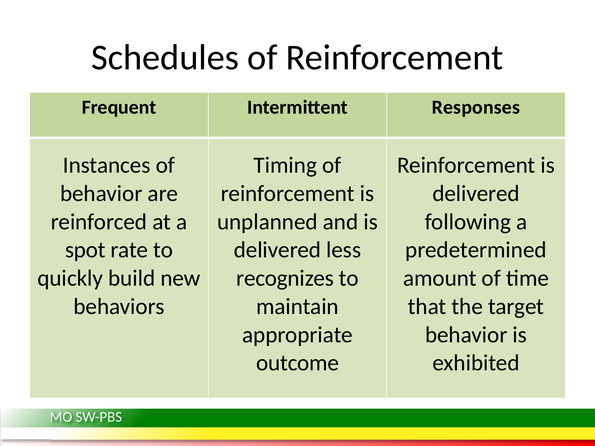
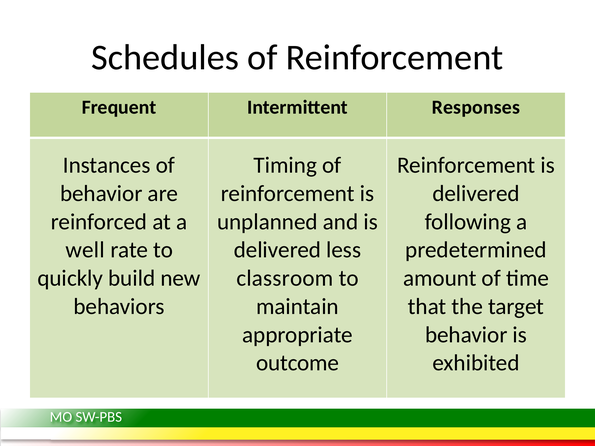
spot: spot -> well (85, 250)
recognizes: recognizes -> classroom (285, 278)
